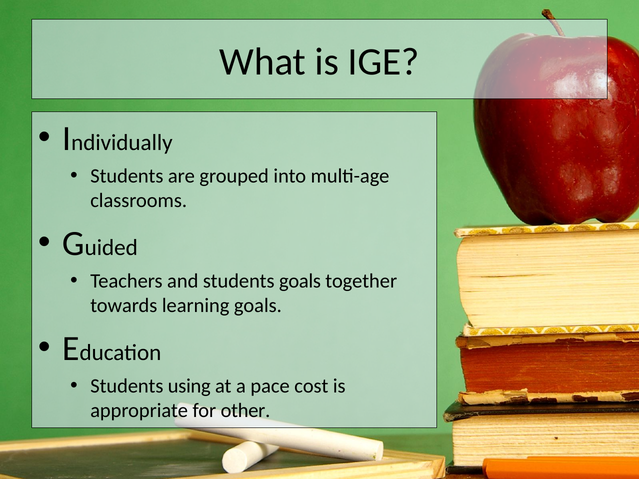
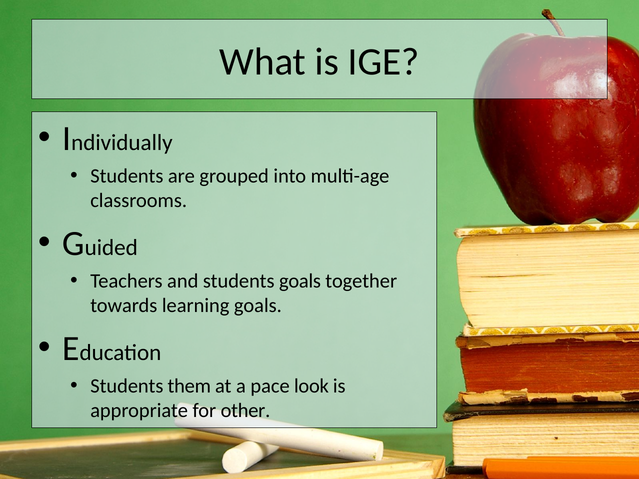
using: using -> them (189, 386)
cost: cost -> look (311, 386)
